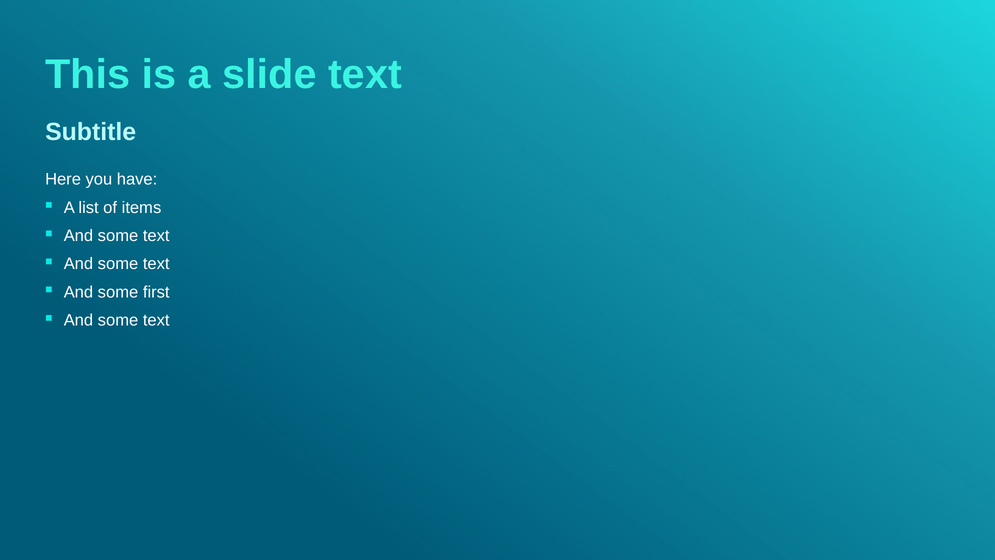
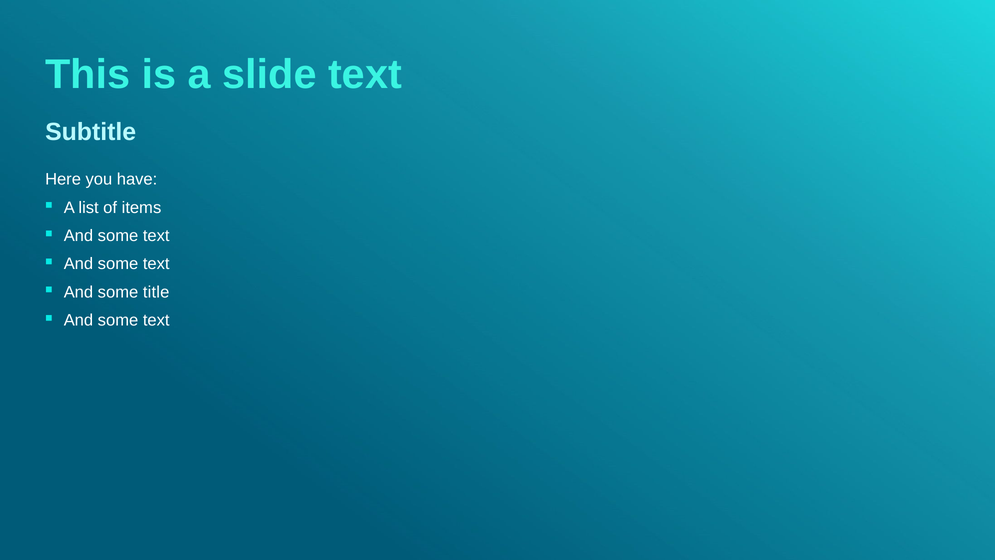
first: first -> title (156, 292)
